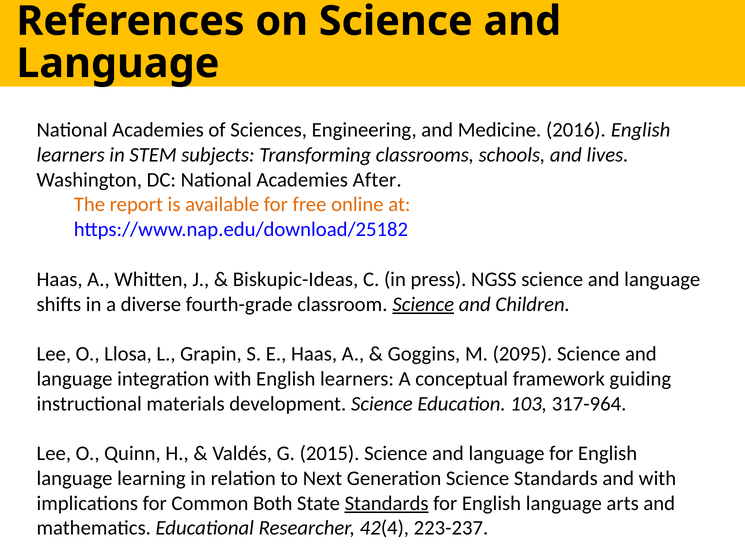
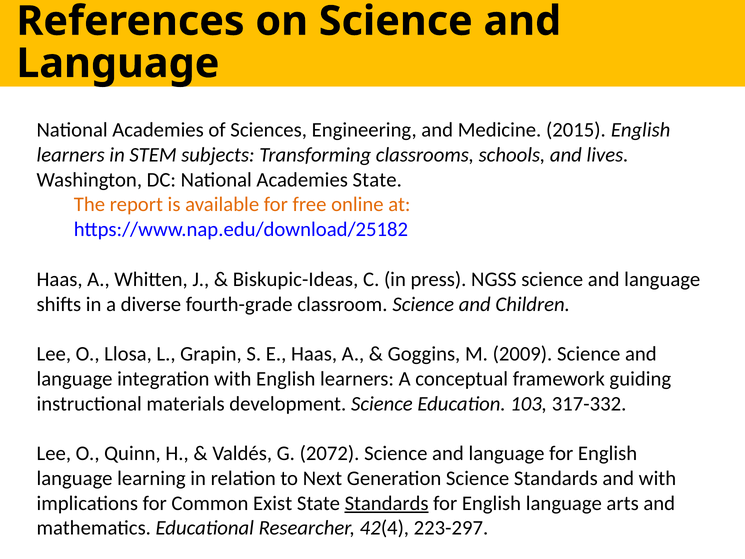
2016: 2016 -> 2015 (576, 130)
Academies After: After -> State (377, 180)
Science underline: present -> none (423, 304)
2095: 2095 -> 2009 (522, 354)
317-964: 317-964 -> 317-332 (589, 404)
2015: 2015 -> 2072 (330, 453)
Both: Both -> Exist (273, 503)
223-237: 223-237 -> 223-297 (451, 528)
